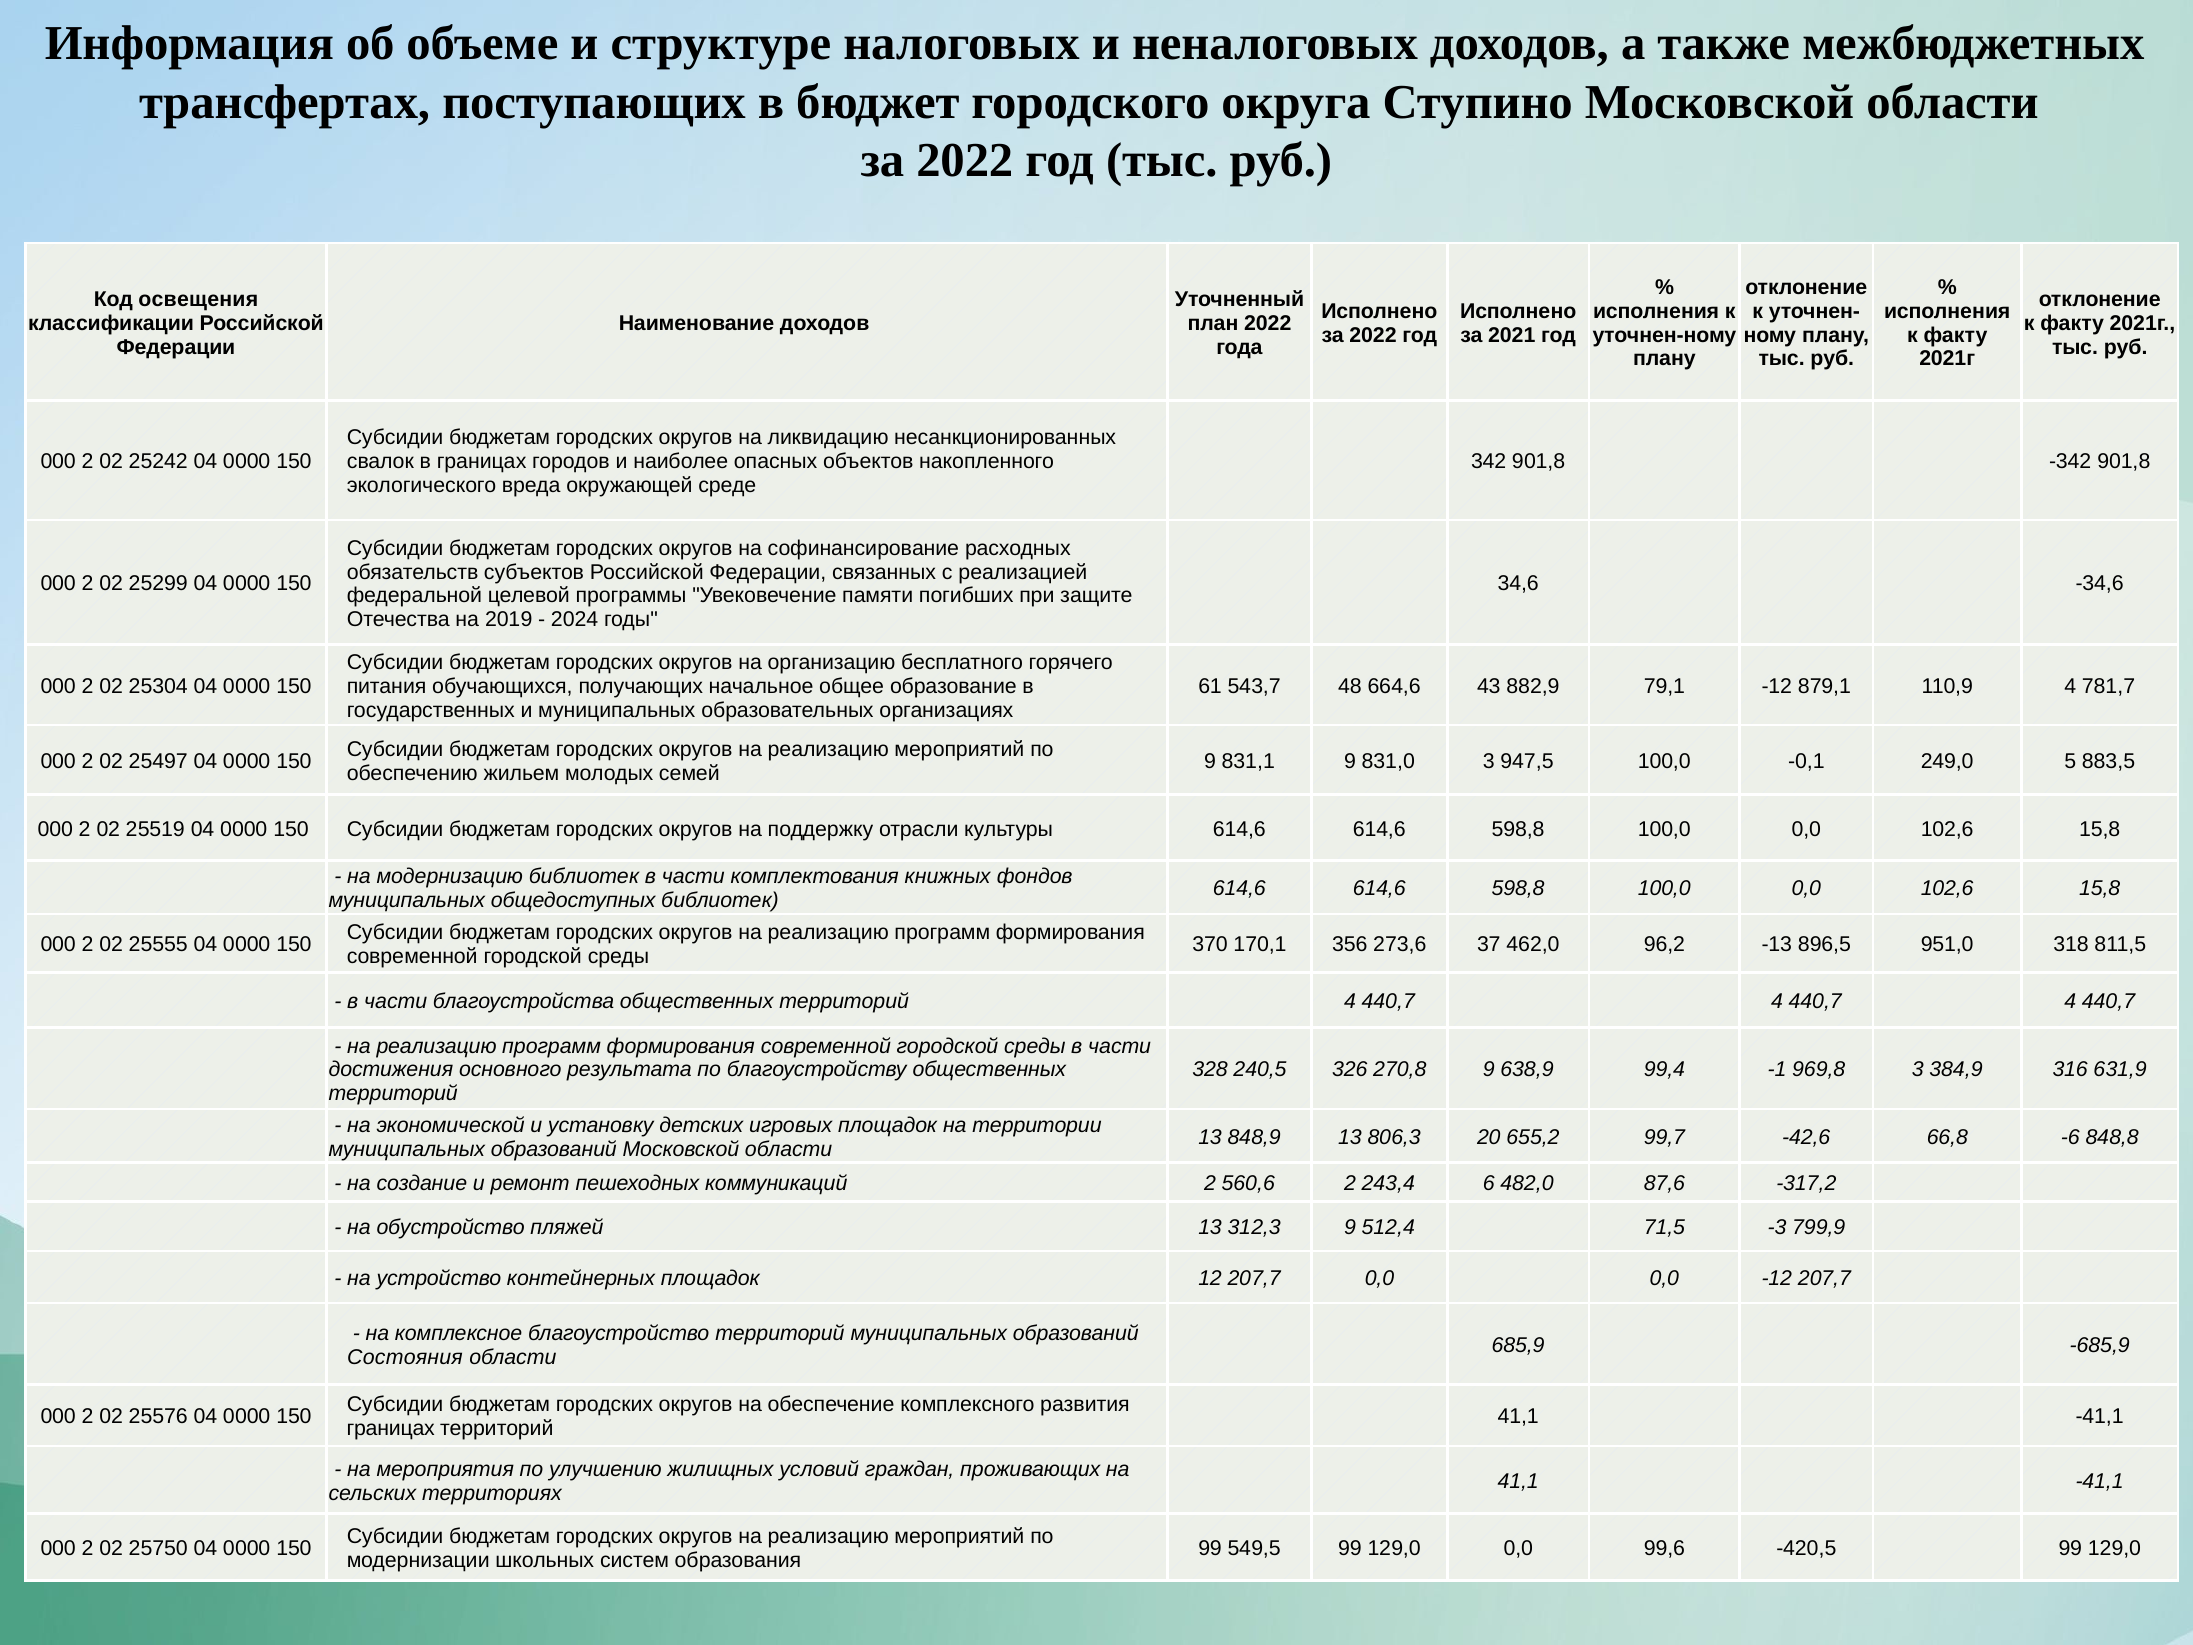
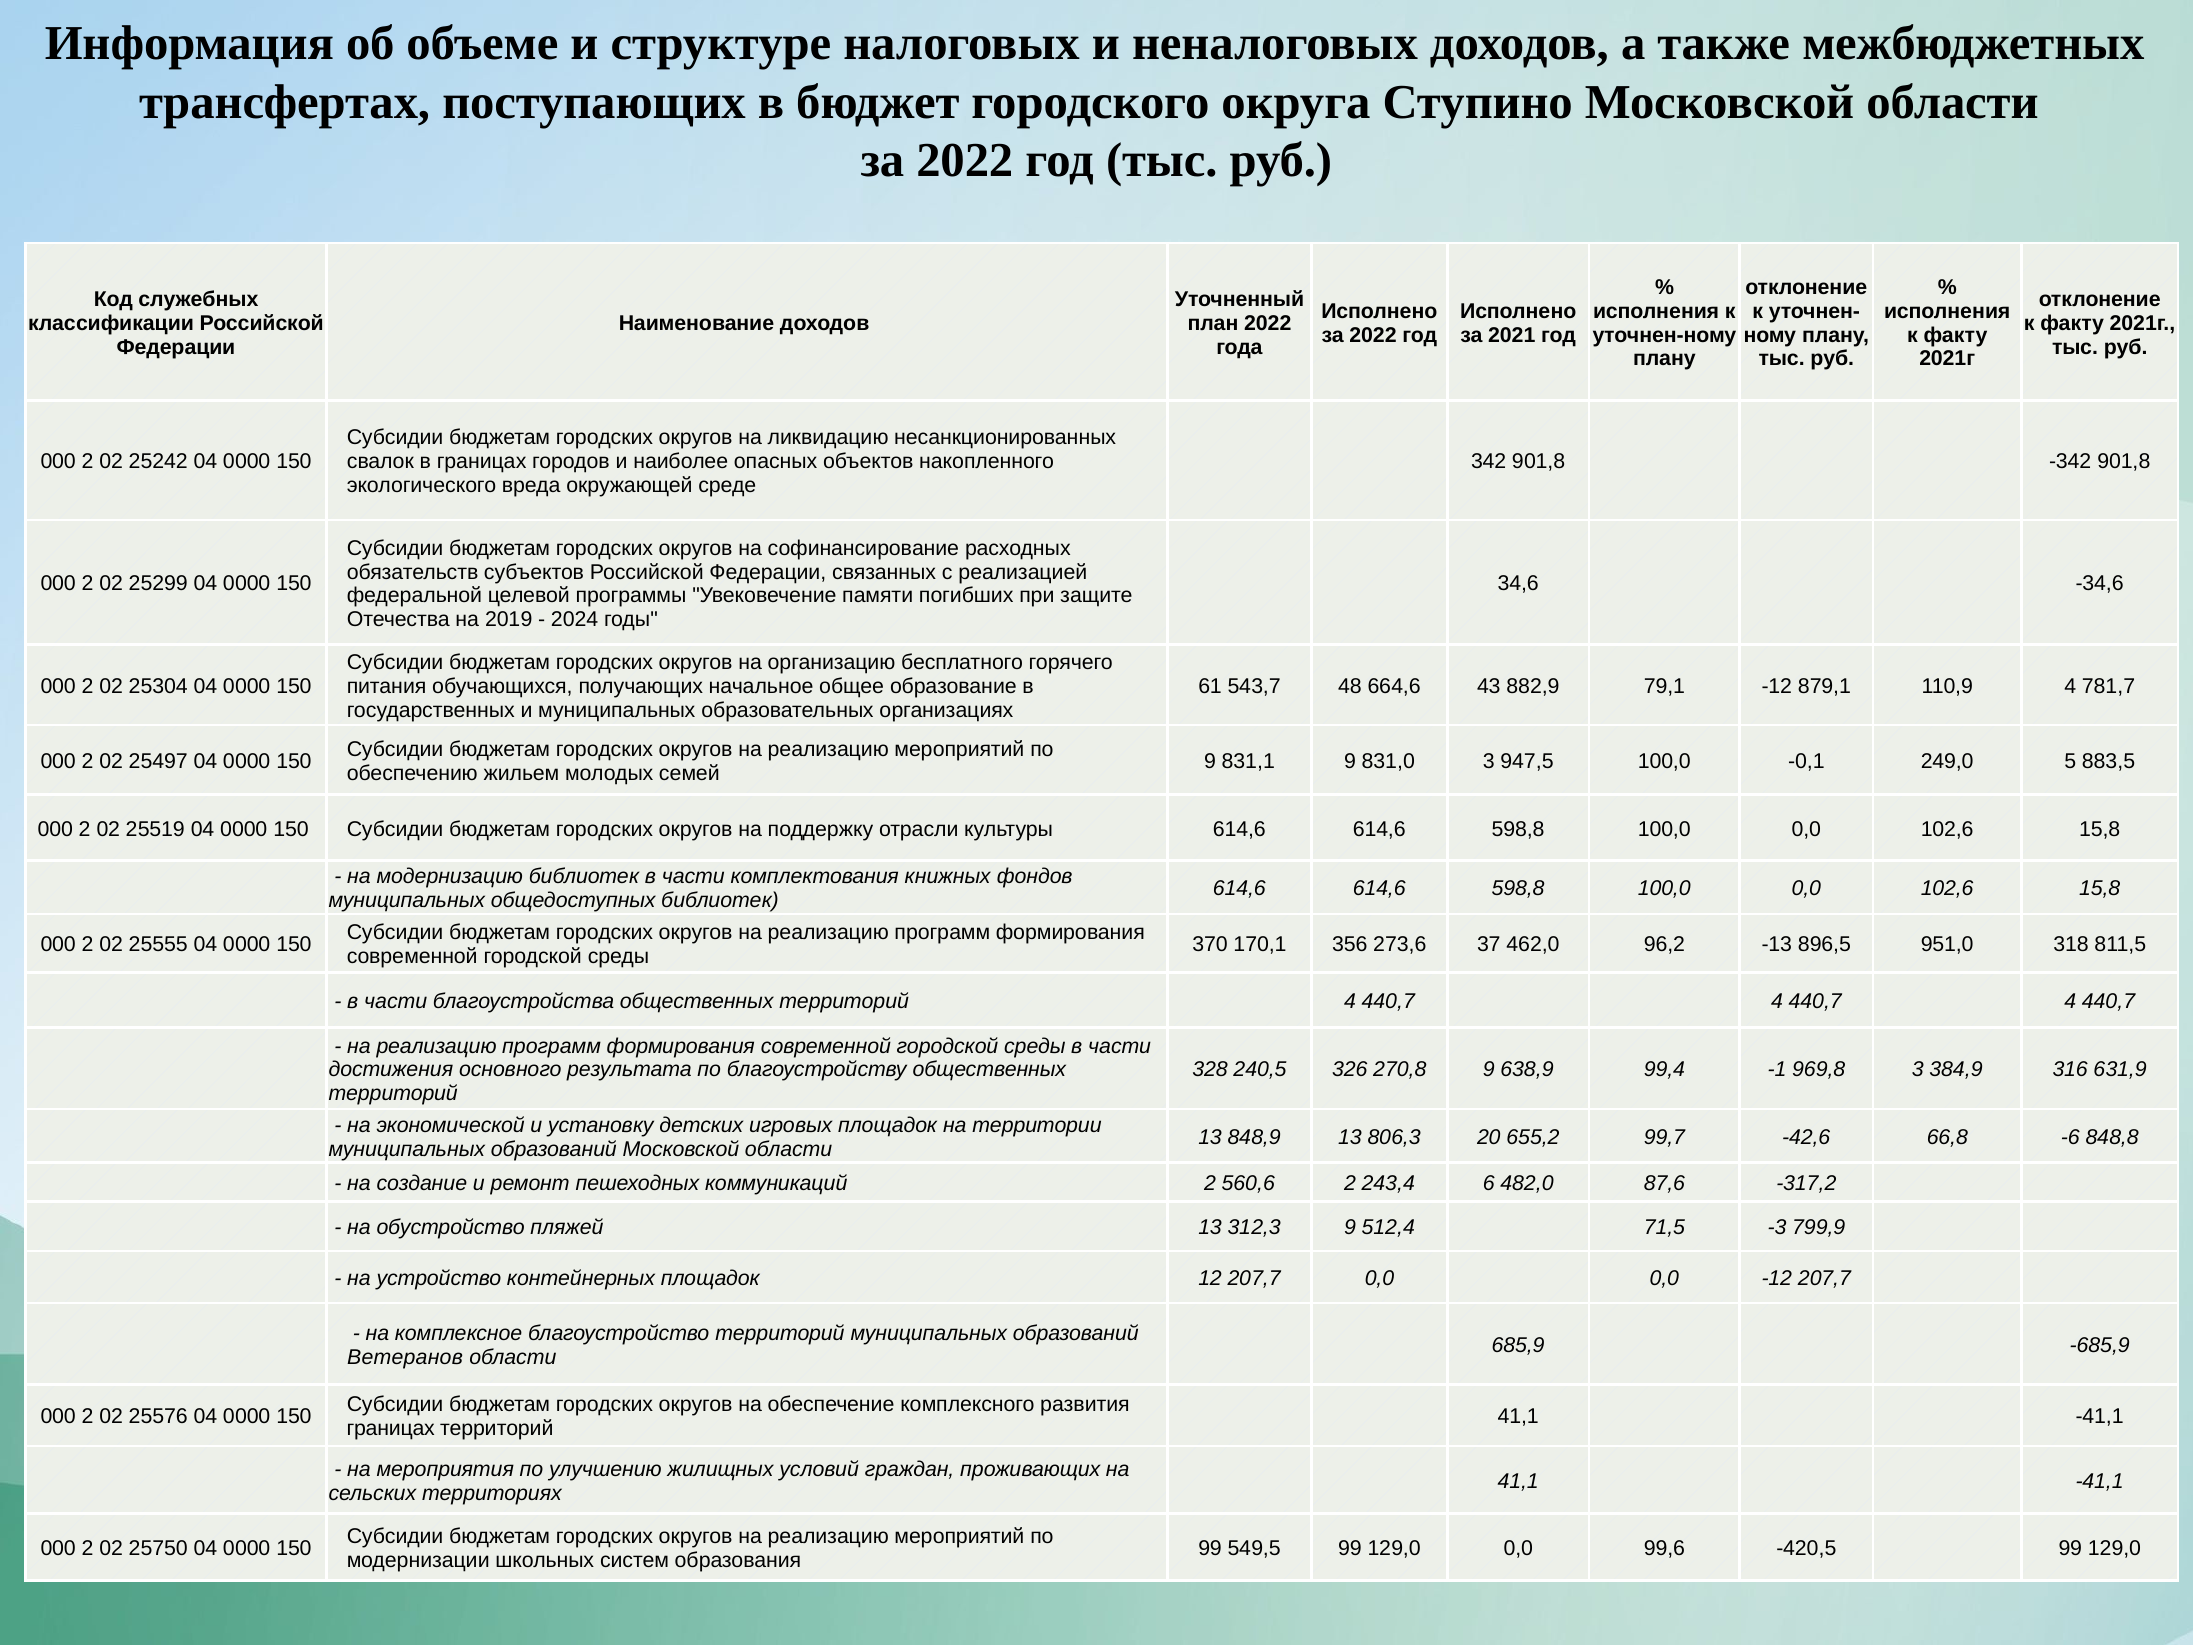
освещения: освещения -> служебных (198, 299)
Состояния: Состояния -> Ветеранов (405, 1357)
